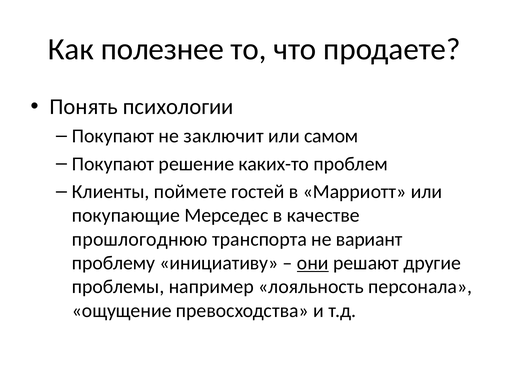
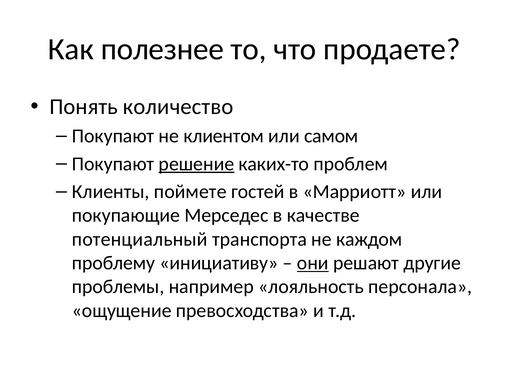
психологии: психологии -> количество (178, 107)
заключит: заключит -> клиентом (224, 136)
решение underline: none -> present (196, 164)
прошлогоднюю: прошлогоднюю -> потенциальный (140, 239)
вариант: вариант -> каждом (369, 239)
